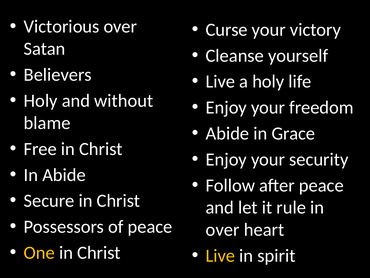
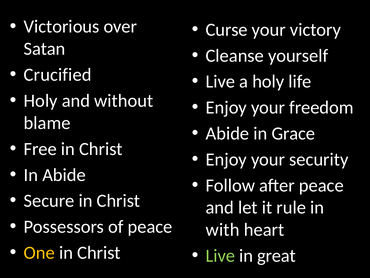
Believers: Believers -> Crucified (58, 75)
over: over -> with (223, 229)
Live colour: yellow -> light green (220, 255)
spirit: spirit -> great (277, 255)
